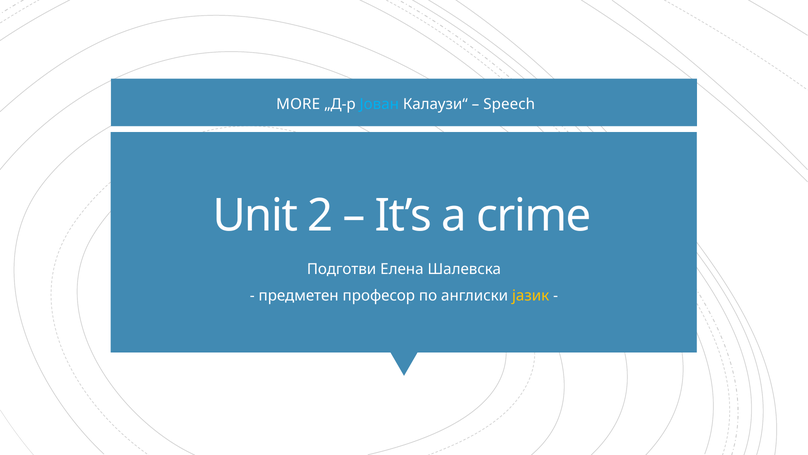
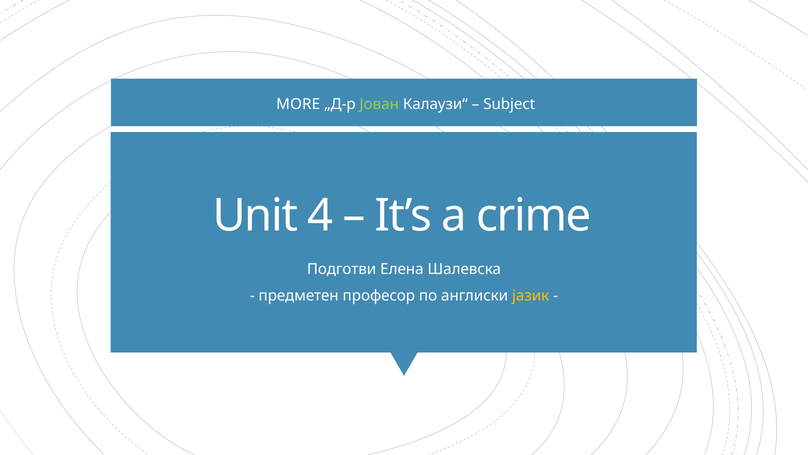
Јован colour: light blue -> light green (379, 104)
Speech: Speech -> Subject (509, 104)
2: 2 -> 4 (320, 216)
